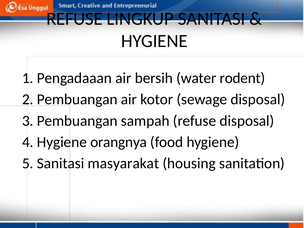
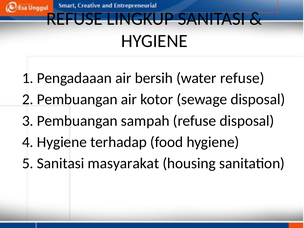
water rodent: rodent -> refuse (242, 78)
orangnya: orangnya -> terhadap (119, 142)
